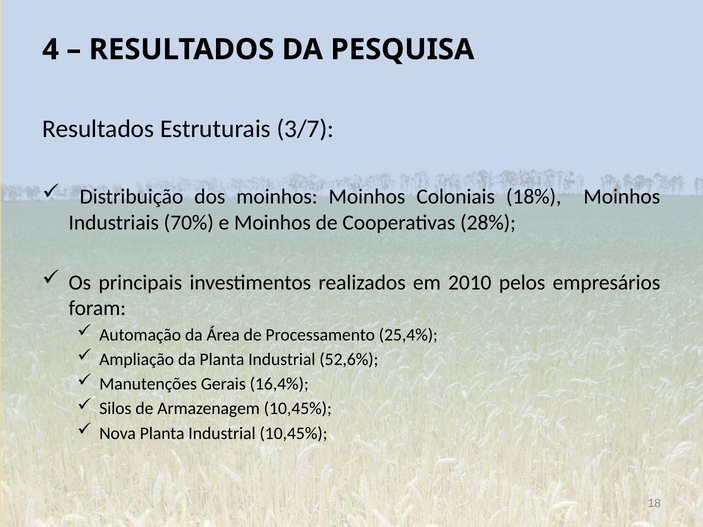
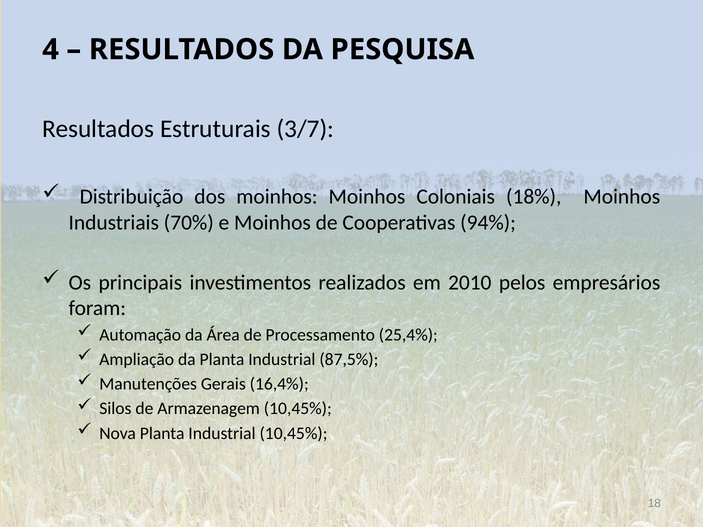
28%: 28% -> 94% (488, 223)
52,6%: 52,6% -> 87,5% (349, 360)
